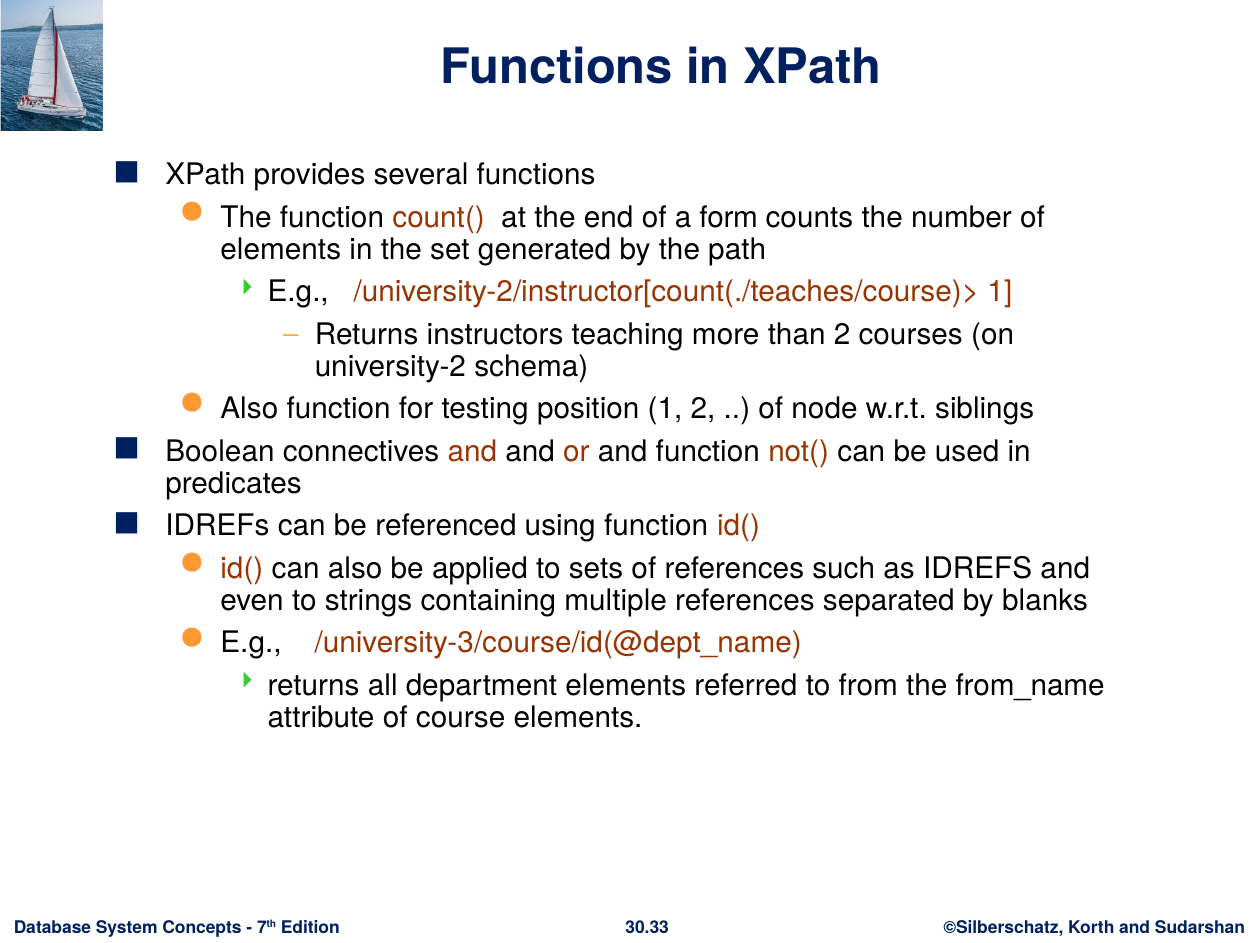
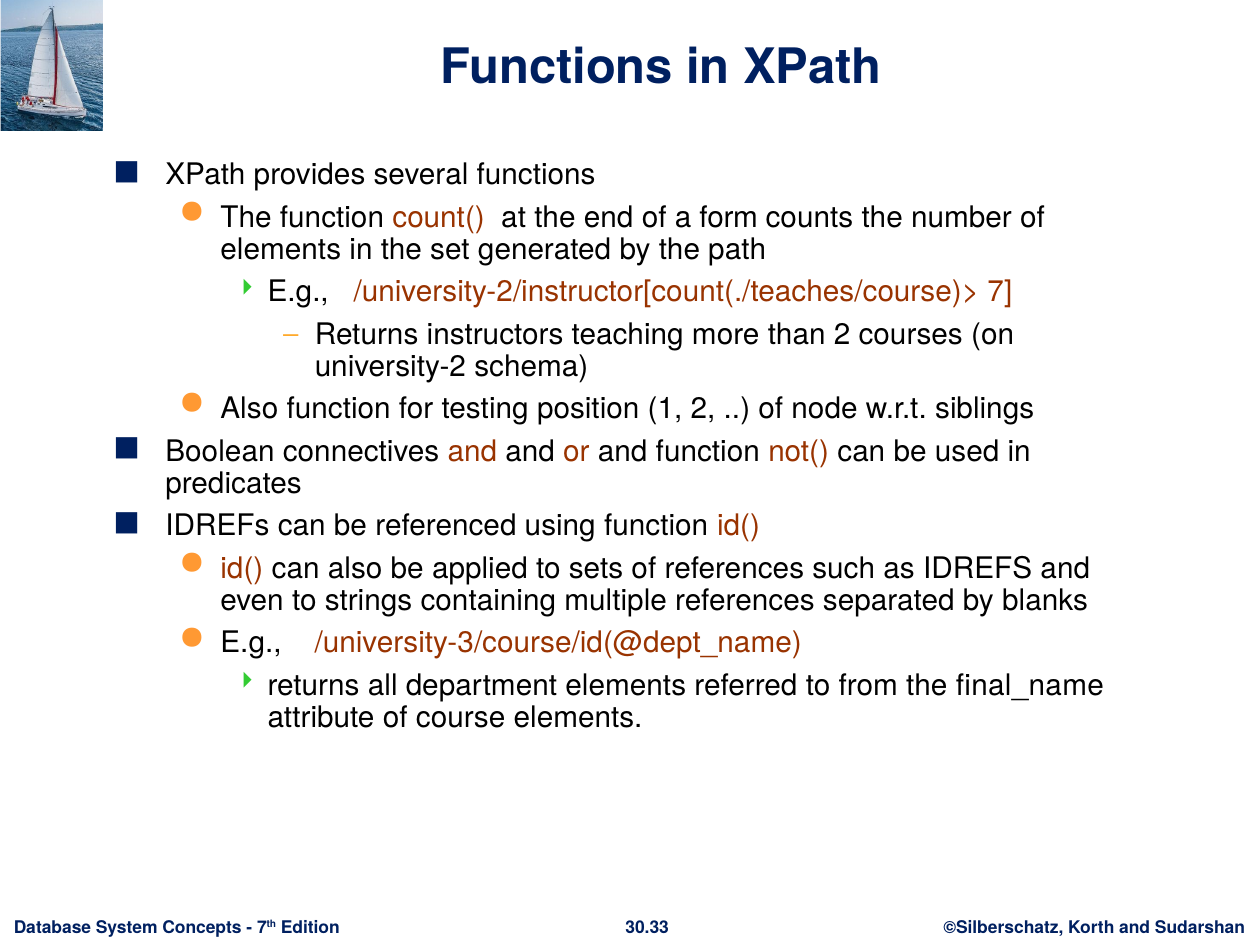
/university-2/instructor[count(./teaches/course)> 1: 1 -> 7 (1000, 292)
from_name: from_name -> final_name (1030, 686)
